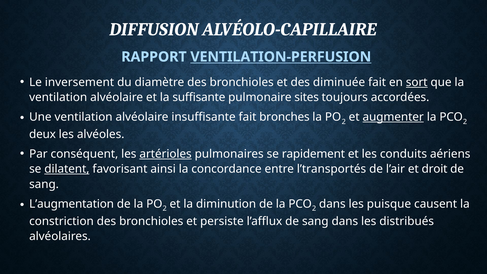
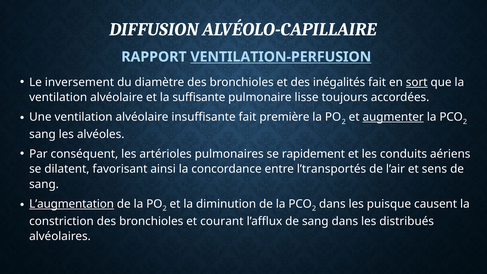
diminuée: diminuée -> inégalités (339, 82)
sites: sites -> lisse (307, 97)
bronches: bronches -> première (284, 117)
deux: deux -> sang (42, 134)
artérioles underline: present -> none (166, 154)
dilatent underline: present -> none (67, 169)
droit: droit -> sens (434, 169)
L’augmentation underline: none -> present (72, 204)
persiste: persiste -> courant (222, 221)
